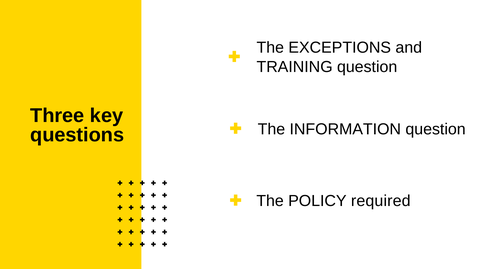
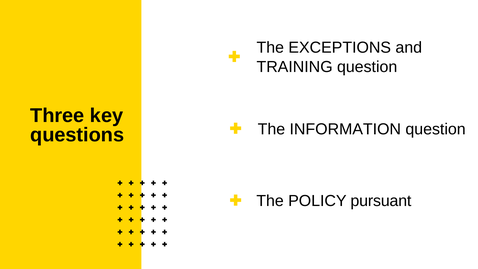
required: required -> pursuant (381, 201)
